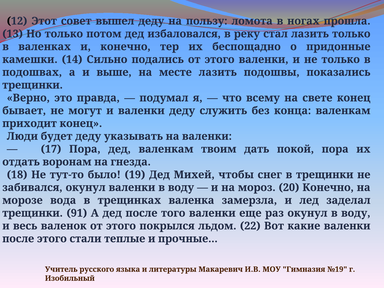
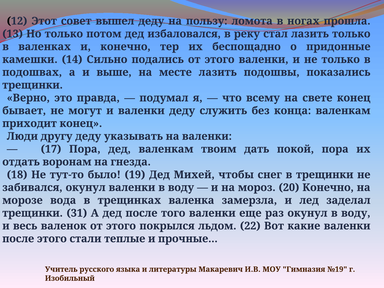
будет: будет -> другу (57, 136)
91: 91 -> 31 (77, 213)
